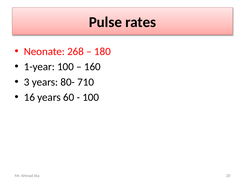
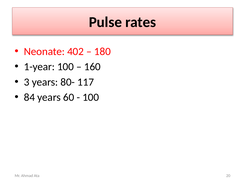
268: 268 -> 402 (76, 51)
710: 710 -> 117 (86, 82)
16: 16 -> 84 (29, 97)
